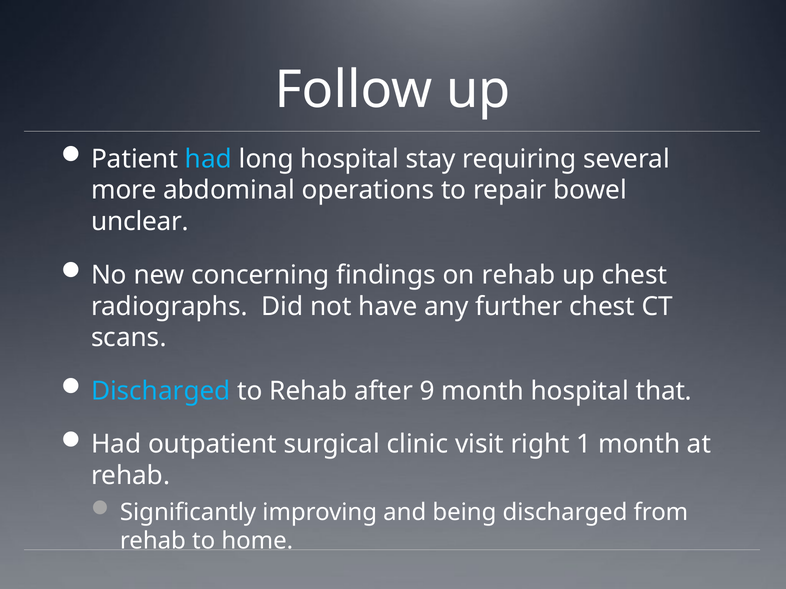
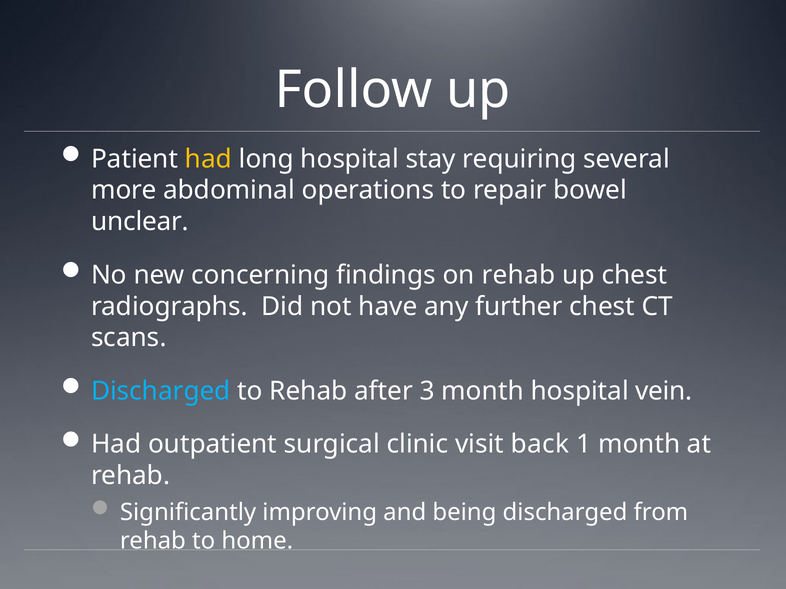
had colour: light blue -> yellow (208, 159)
9: 9 -> 3 (427, 391)
that: that -> vein (664, 391)
right: right -> back (540, 445)
